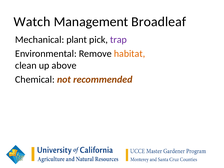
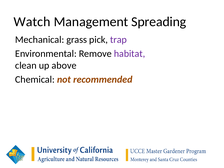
Broadleaf: Broadleaf -> Spreading (159, 22)
plant: plant -> grass (77, 40)
habitat colour: orange -> purple (130, 54)
